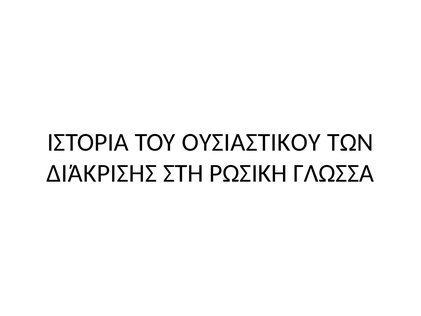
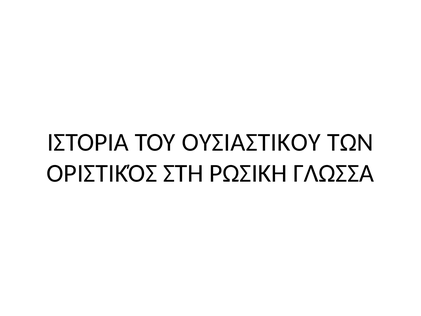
ΔΙΆΚΡΙΣΗΣ: ΔΙΆΚΡΙΣΗΣ -> ΟΡΙΣΤΙΚΌΣ (102, 173)
